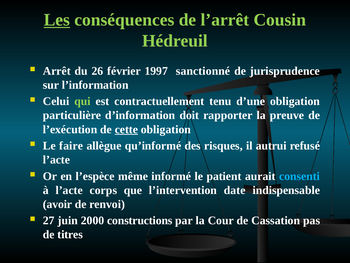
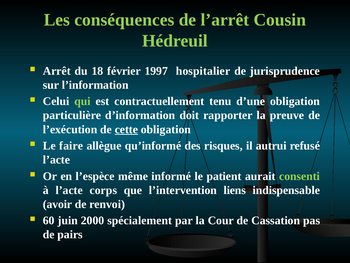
Les underline: present -> none (57, 20)
26: 26 -> 18 (97, 71)
sanctionné: sanctionné -> hospitalier (203, 71)
consenti colour: light blue -> light green (300, 176)
date: date -> liens (235, 190)
27: 27 -> 60 (49, 220)
constructions: constructions -> spécialement (140, 220)
titres: titres -> pairs (70, 234)
